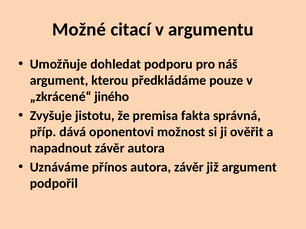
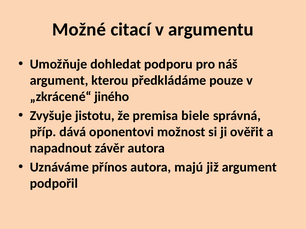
fakta: fakta -> biele (195, 116)
autora závěr: závěr -> majú (189, 168)
